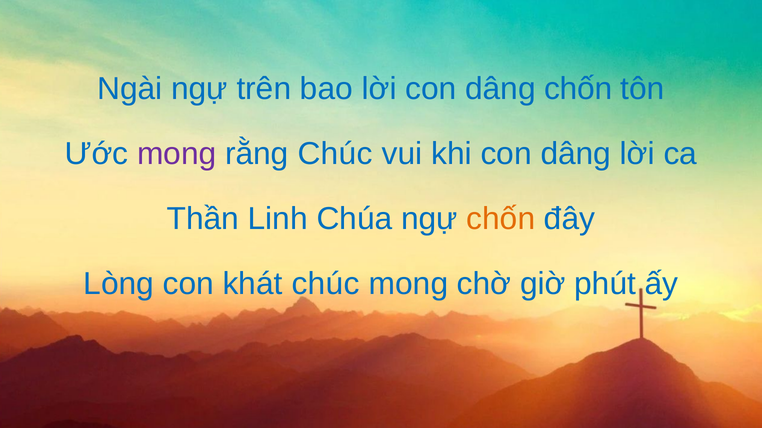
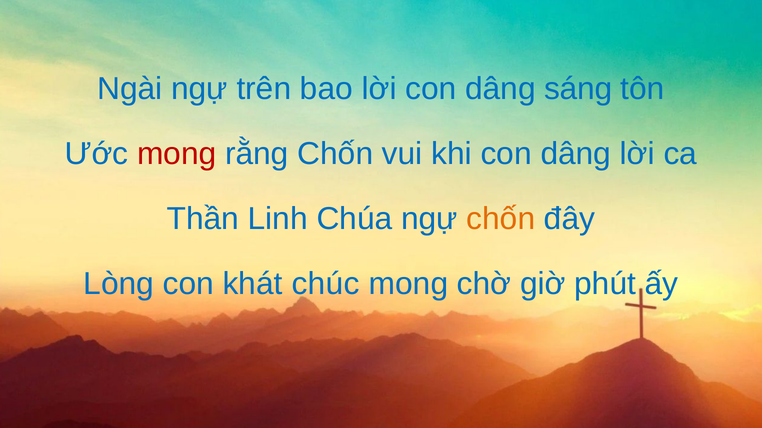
dâng chốn: chốn -> sáng (578, 89)
mong colour: purple -> red (177, 154)
rằng Chúc: Chúc -> Chốn (335, 154)
